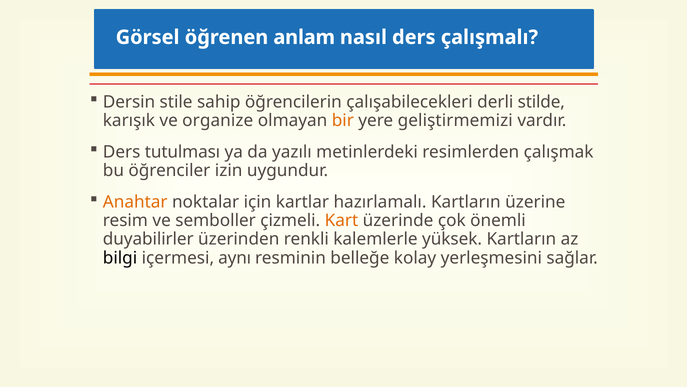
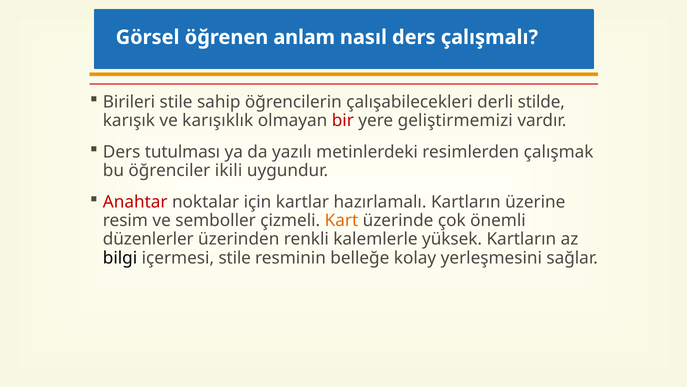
Dersin: Dersin -> Birileri (129, 102)
organize: organize -> karışıklık (218, 120)
bir colour: orange -> red (343, 120)
izin: izin -> ikili (229, 170)
Anahtar colour: orange -> red (135, 202)
duyabilirler: duyabilirler -> düzenlerler (148, 239)
içermesi aynı: aynı -> stile (235, 257)
